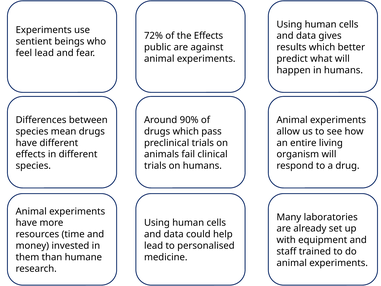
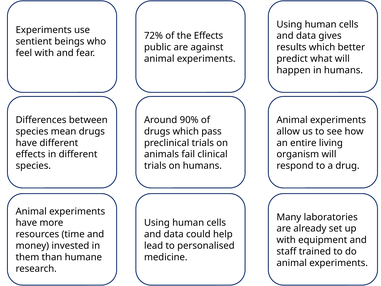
feel lead: lead -> with (44, 53)
